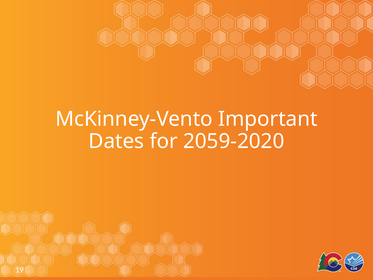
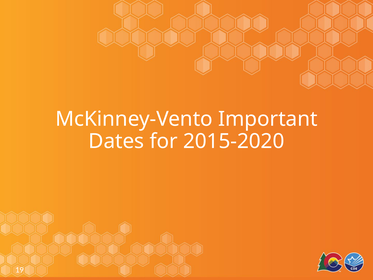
2059-2020: 2059-2020 -> 2015-2020 (234, 141)
